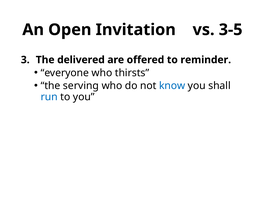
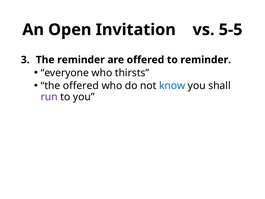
3-5: 3-5 -> 5-5 (231, 30)
The delivered: delivered -> reminder (81, 60)
the serving: serving -> offered (81, 86)
run colour: blue -> purple (49, 97)
